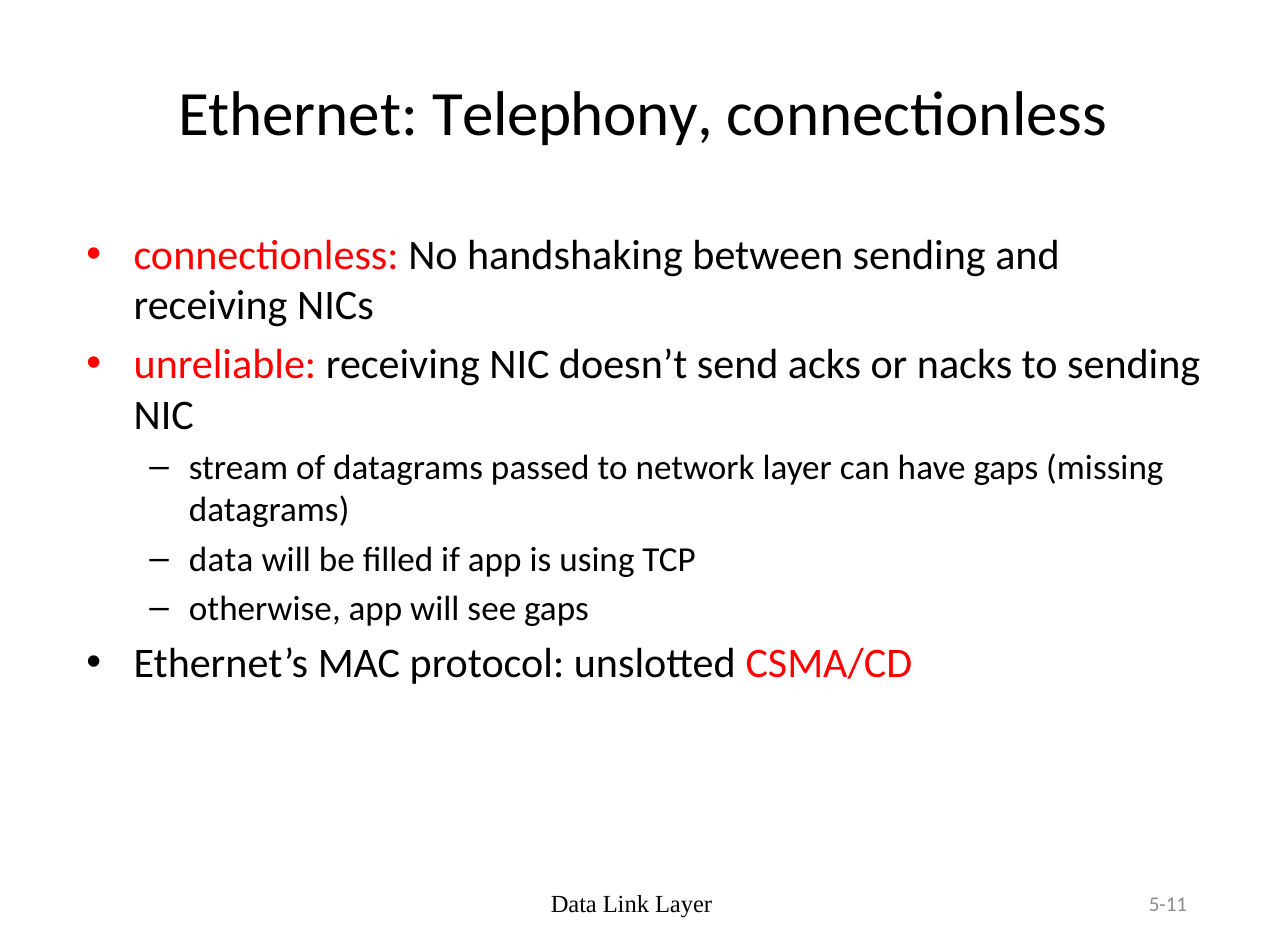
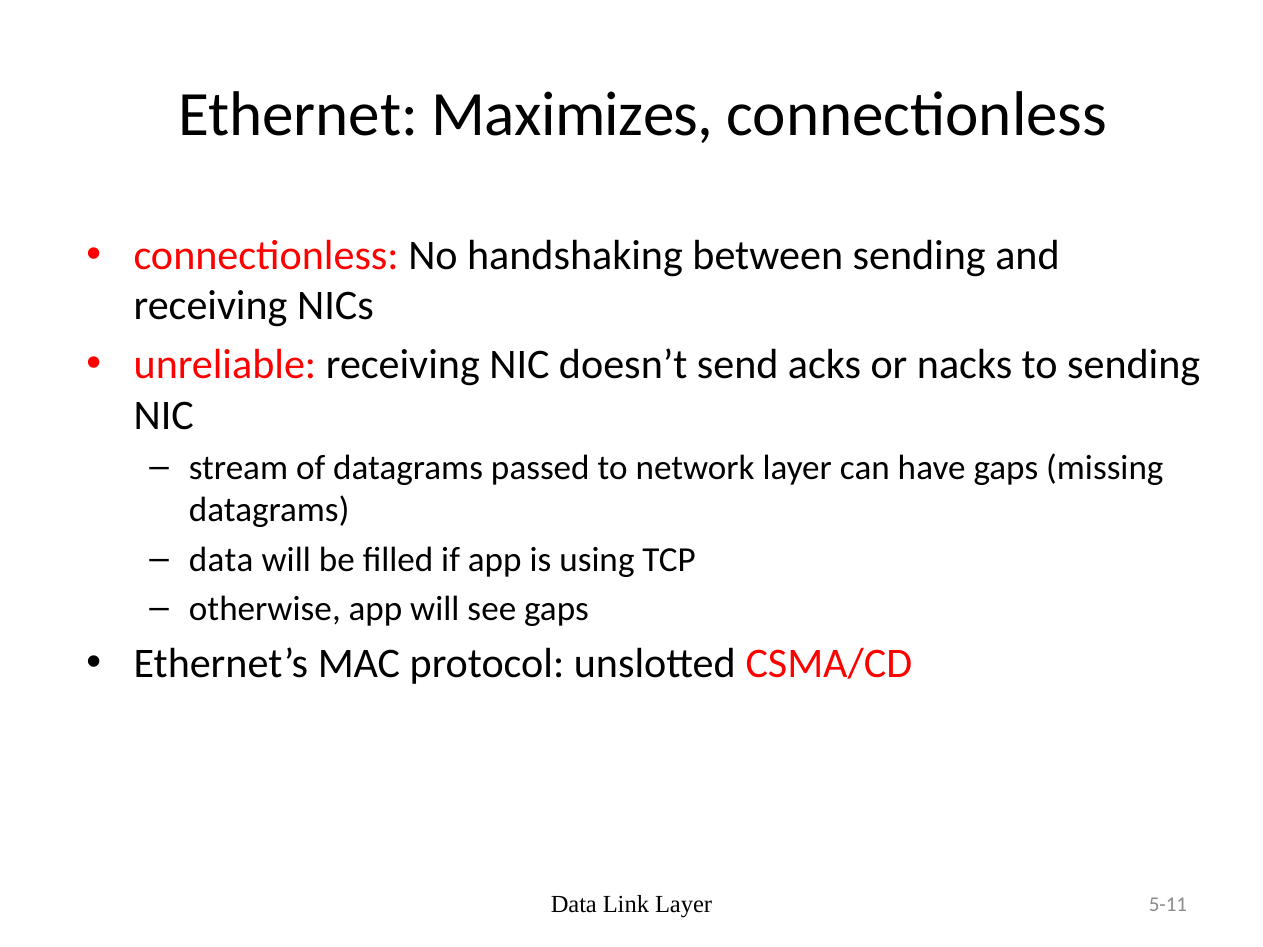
Telephony: Telephony -> Maximizes (573, 115)
